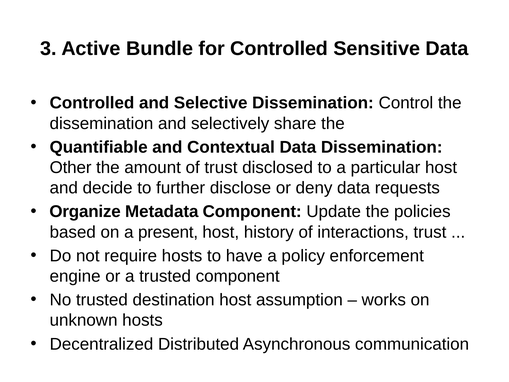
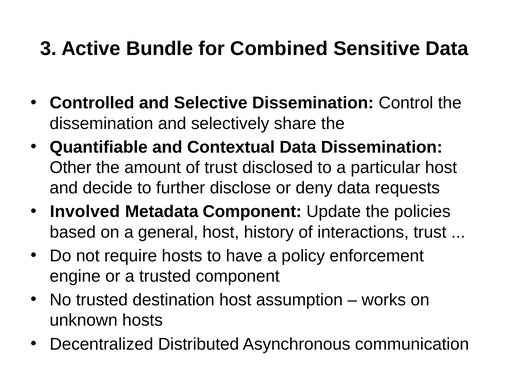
for Controlled: Controlled -> Combined (279, 48)
Organize: Organize -> Involved (85, 212)
present: present -> general (168, 232)
